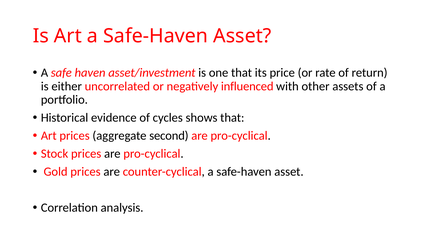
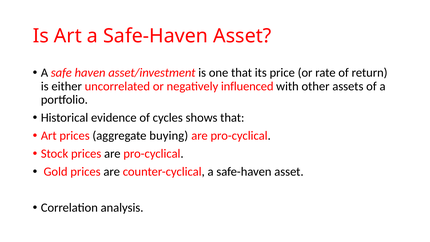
second: second -> buying (169, 136)
